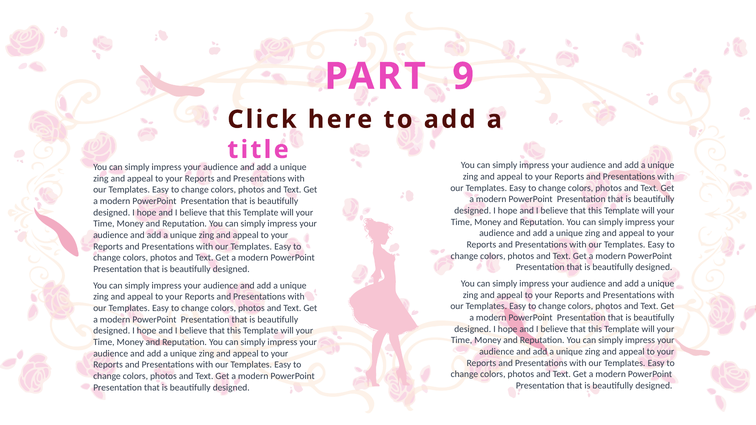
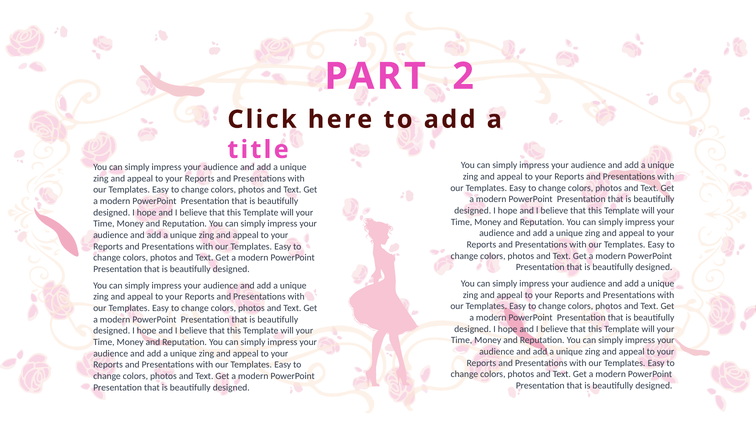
9: 9 -> 2 (463, 76)
